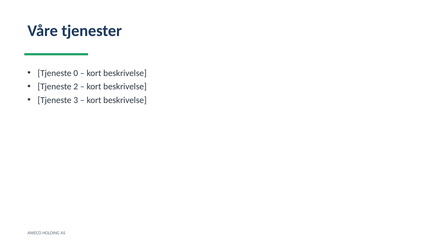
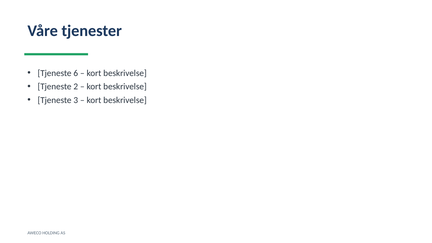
0: 0 -> 6 (76, 73)
